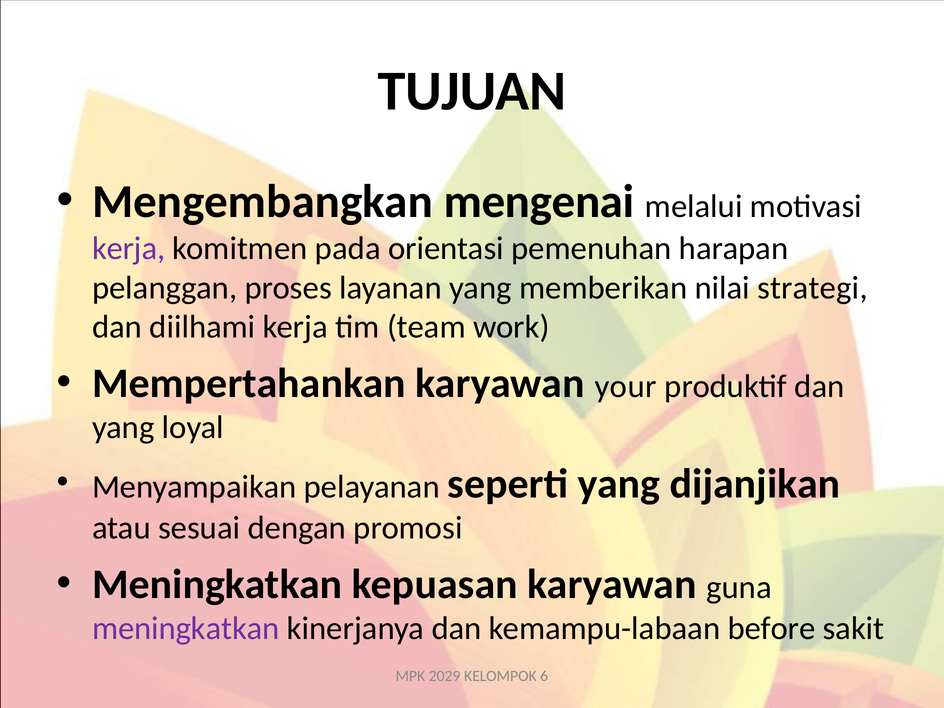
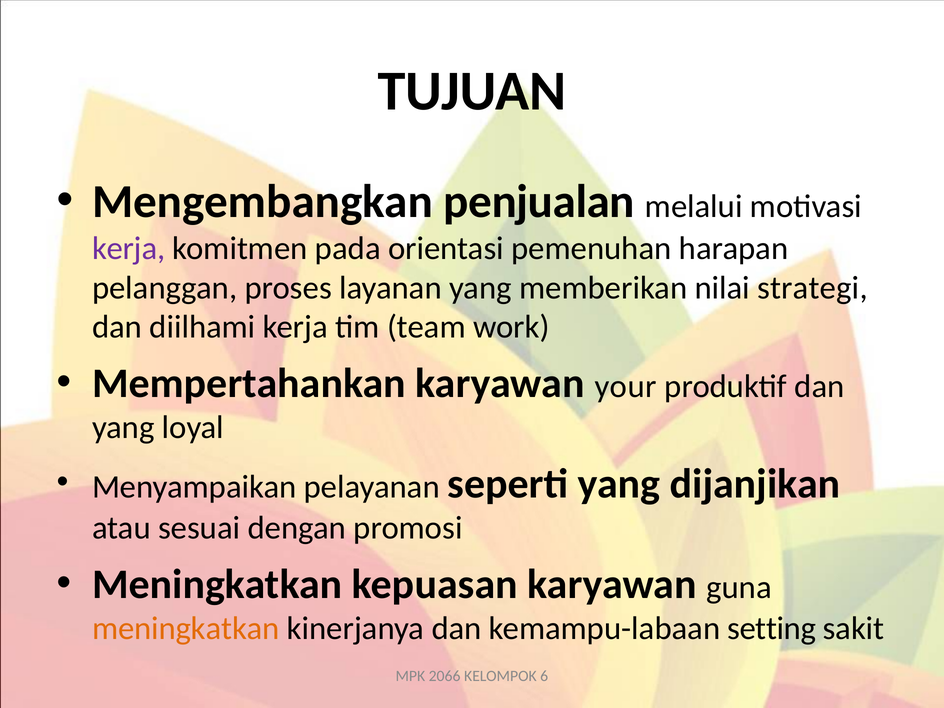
mengenai: mengenai -> penjualan (539, 202)
meningkatkan colour: purple -> orange (186, 628)
before: before -> setting (772, 628)
2029: 2029 -> 2066 (445, 676)
